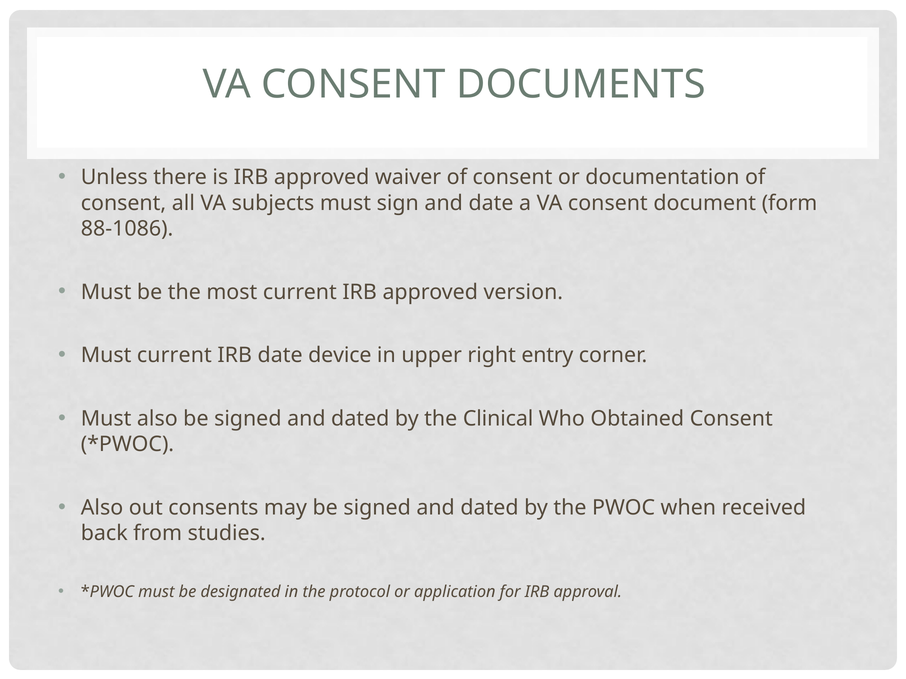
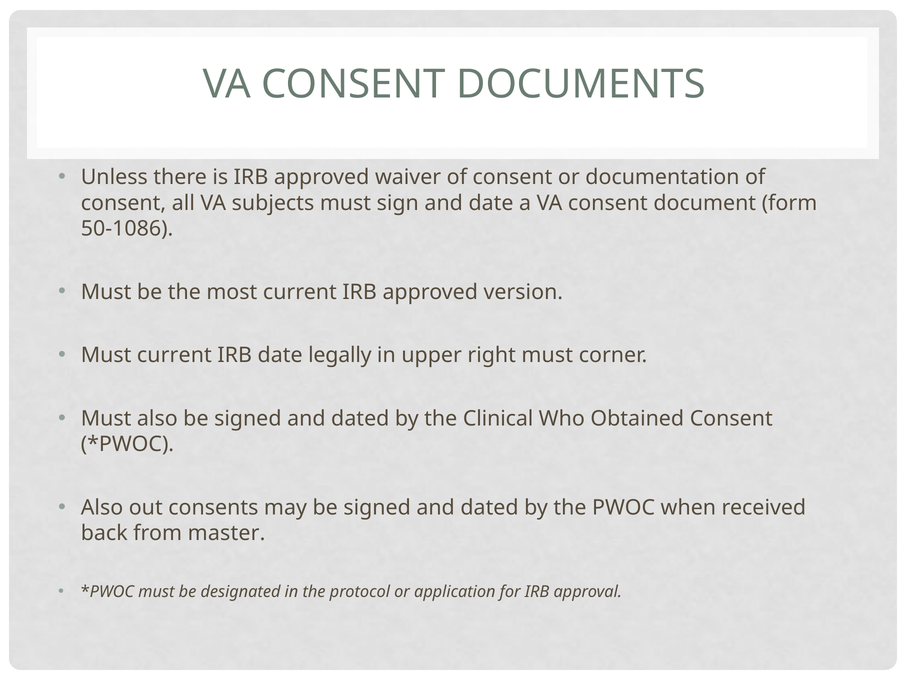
88-1086: 88-1086 -> 50-1086 (127, 229)
device: device -> legally (340, 356)
right entry: entry -> must (547, 356)
studies: studies -> master (227, 534)
